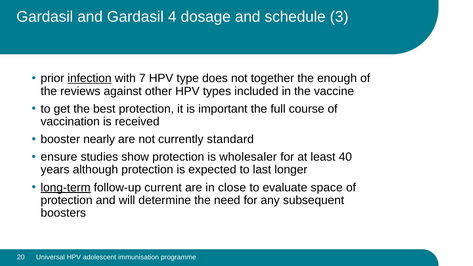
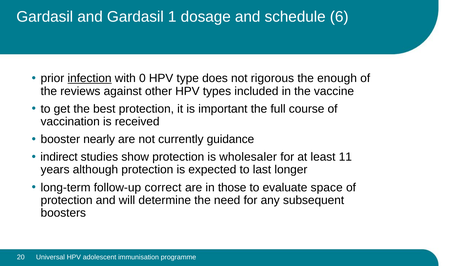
4: 4 -> 1 (172, 17)
3: 3 -> 6 (339, 17)
7: 7 -> 0 (142, 78)
together: together -> rigorous (272, 78)
standard: standard -> guidance (231, 139)
ensure: ensure -> indirect (59, 157)
40: 40 -> 11 (345, 157)
long-term underline: present -> none (66, 187)
current: current -> correct (163, 187)
close: close -> those (232, 187)
